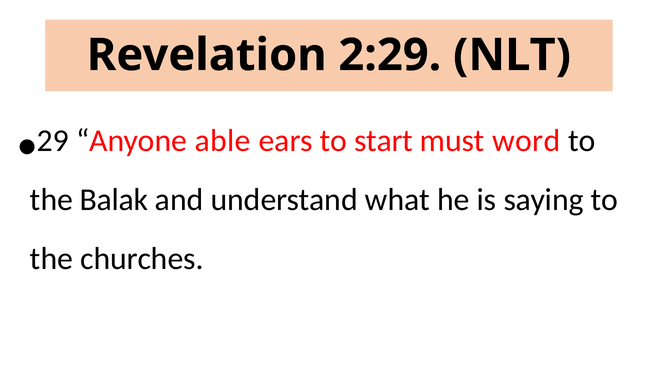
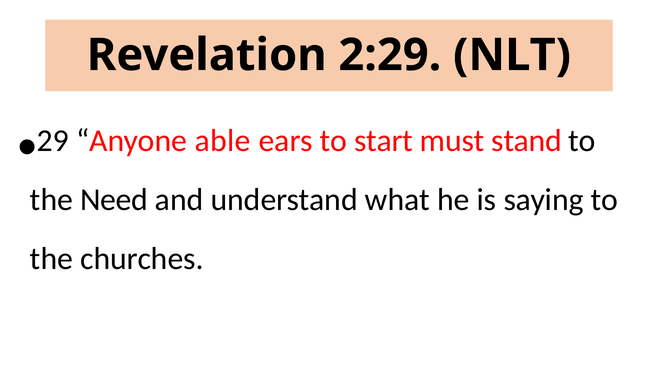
word: word -> stand (527, 141)
Balak: Balak -> Need (114, 200)
